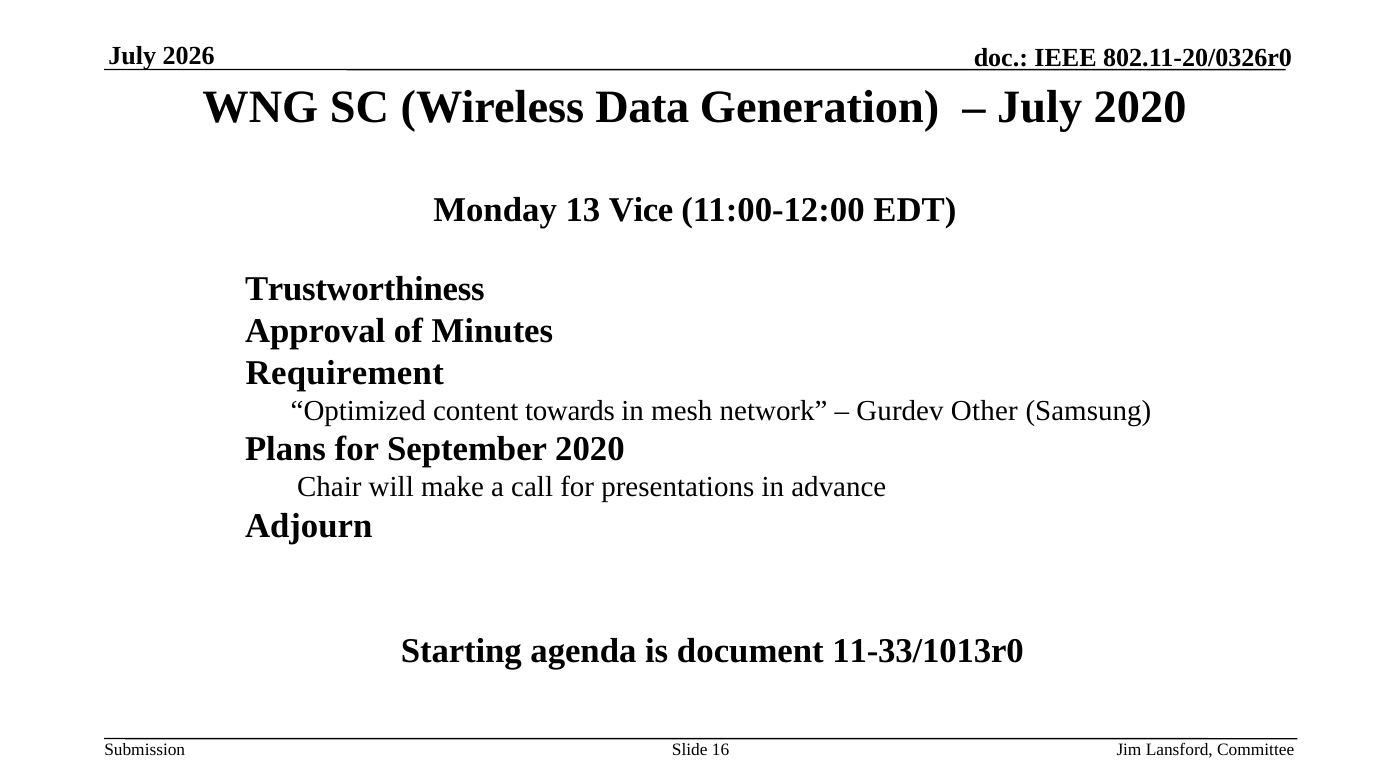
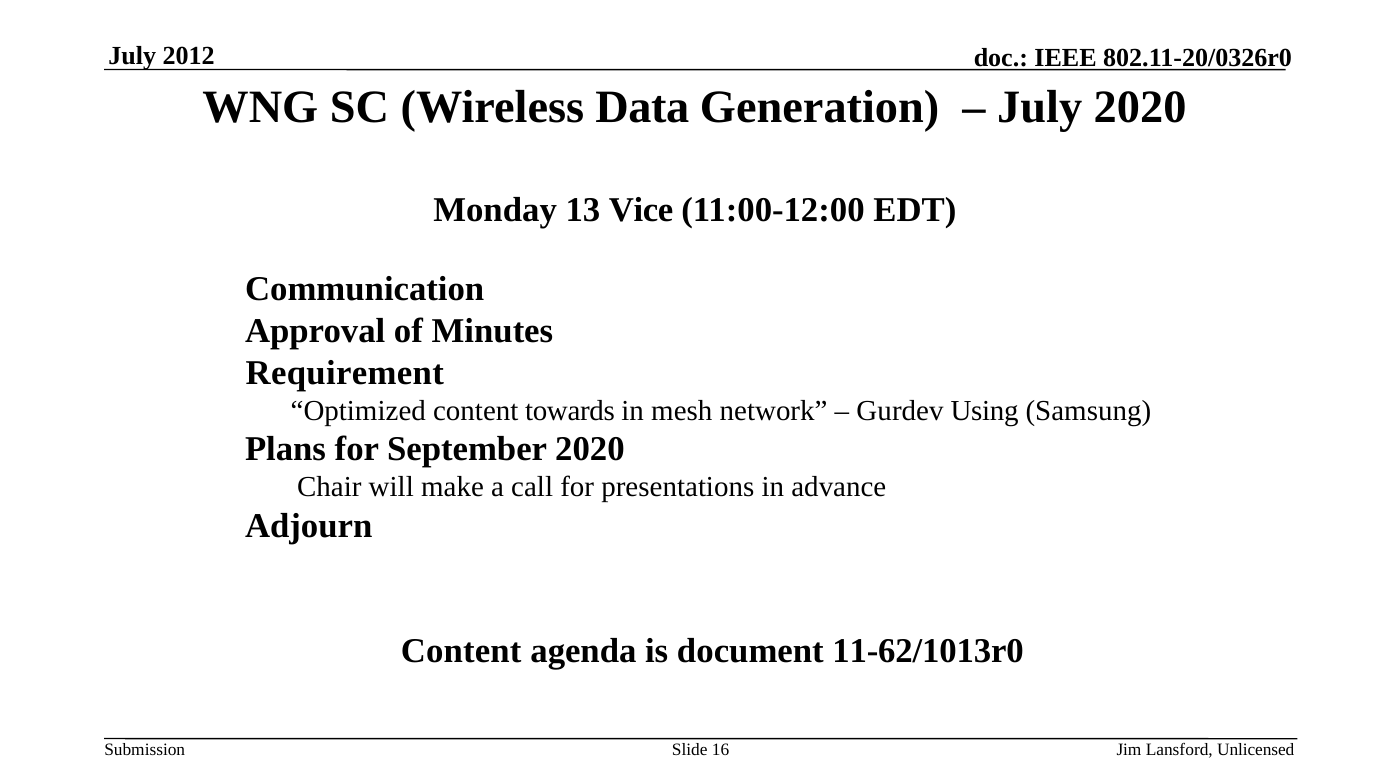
2026: 2026 -> 2012 (189, 56)
Trustworthiness: Trustworthiness -> Communication (365, 289)
Other: Other -> Using (985, 410)
Starting: Starting -> Content (461, 651)
11-33/1013r0: 11-33/1013r0 -> 11-62/1013r0 (928, 651)
Committee: Committee -> Unlicensed (1256, 750)
